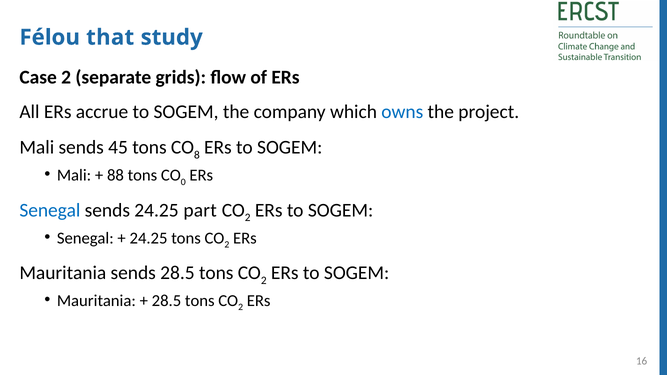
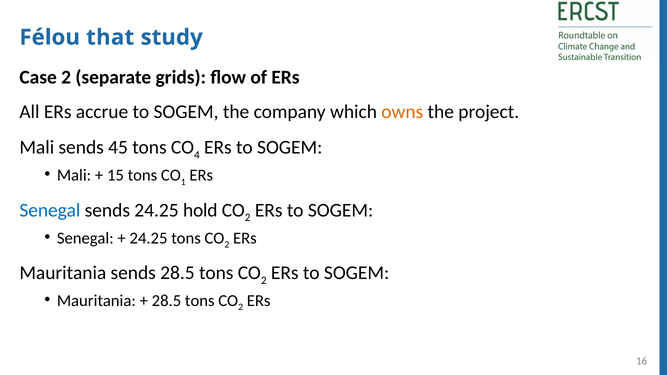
owns colour: blue -> orange (402, 112)
8: 8 -> 4 (197, 155)
88: 88 -> 15 (115, 175)
0: 0 -> 1 (183, 182)
part: part -> hold (200, 210)
